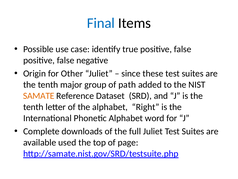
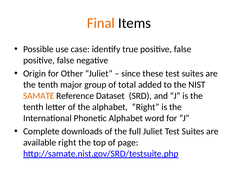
Final colour: blue -> orange (101, 23)
path: path -> total (127, 84)
available used: used -> right (67, 142)
